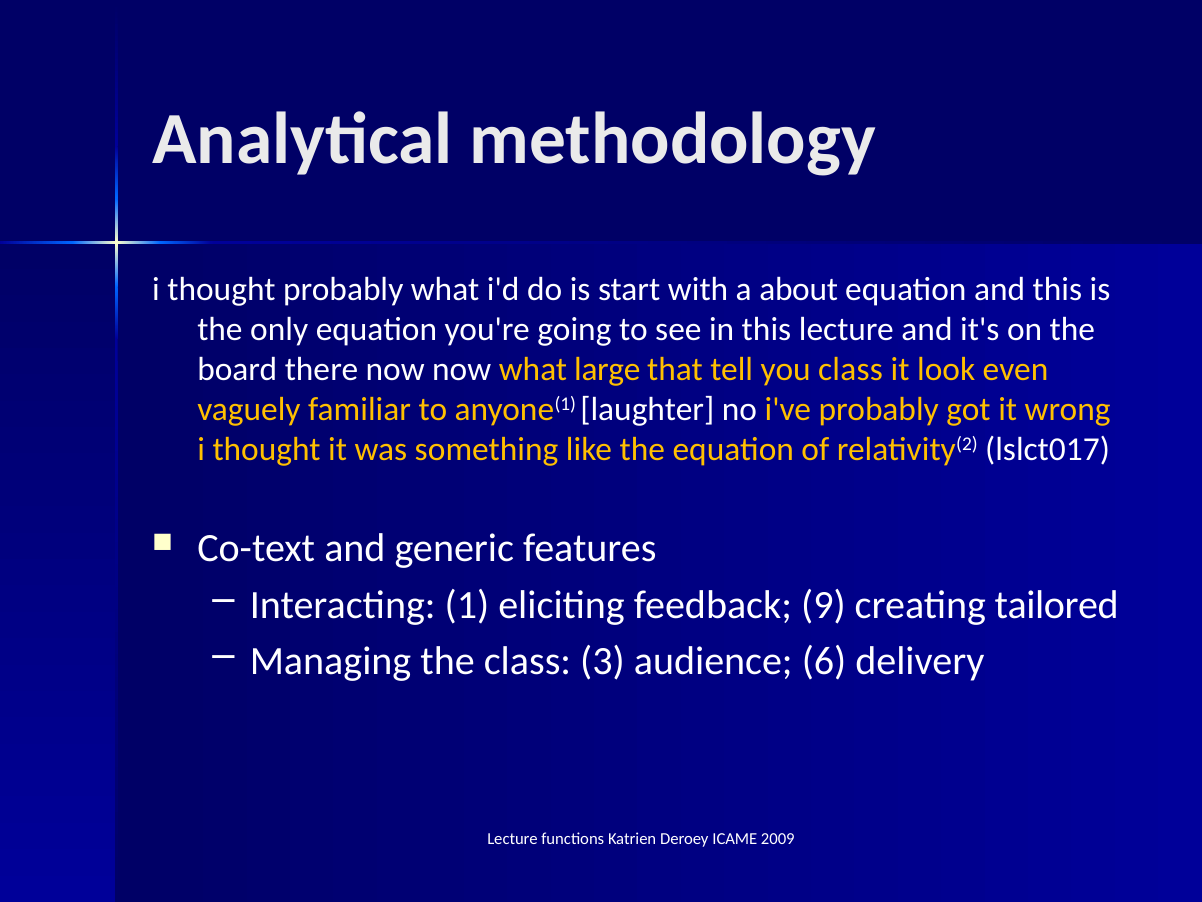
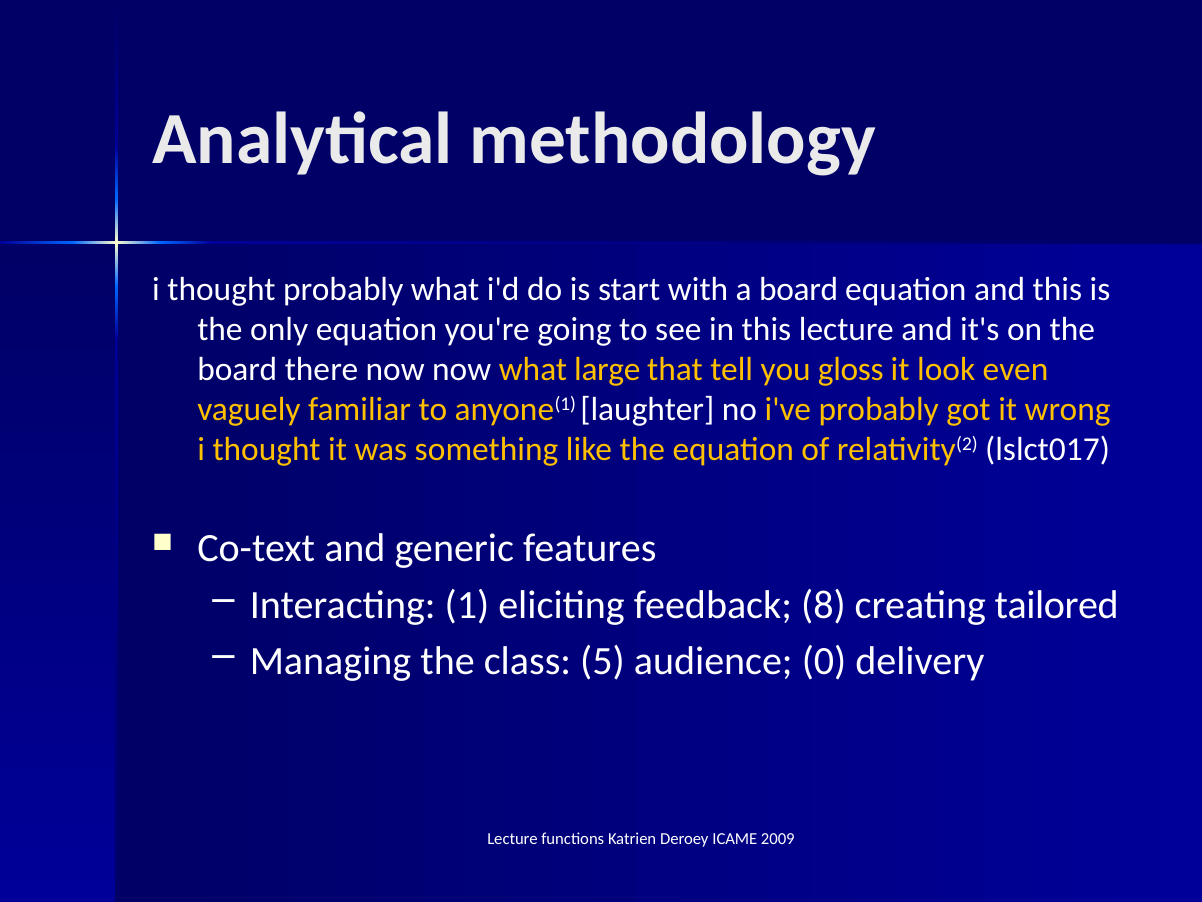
a about: about -> board (799, 289)
you class: class -> gloss (851, 369)
9: 9 -> 8 (824, 605)
3: 3 -> 5 (602, 661)
6: 6 -> 0 (824, 661)
